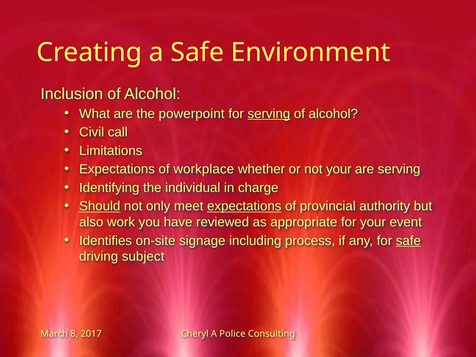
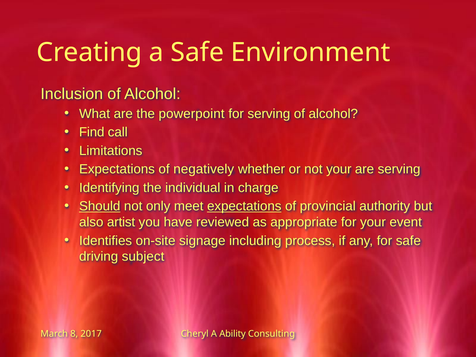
serving underline: present -> none (269, 114)
Civil: Civil -> Find (92, 132)
workplace: workplace -> negatively (204, 169)
work: work -> artist (121, 222)
safe underline: present -> none (408, 241)
Police: Police -> Ability (233, 334)
